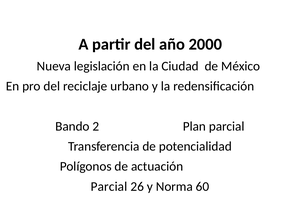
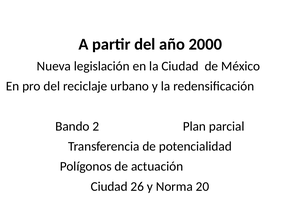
Parcial: Parcial -> Ciudad (109, 186)
60: 60 -> 20 (202, 186)
